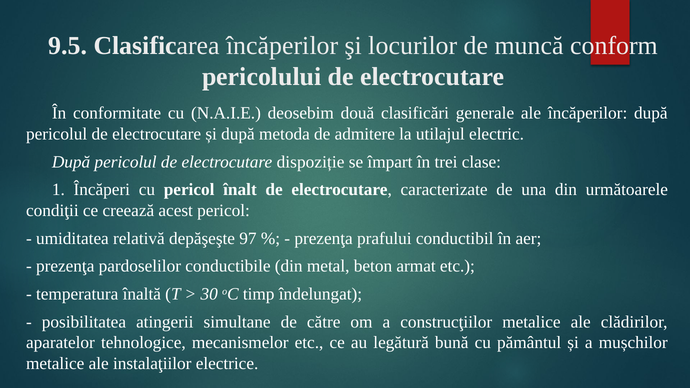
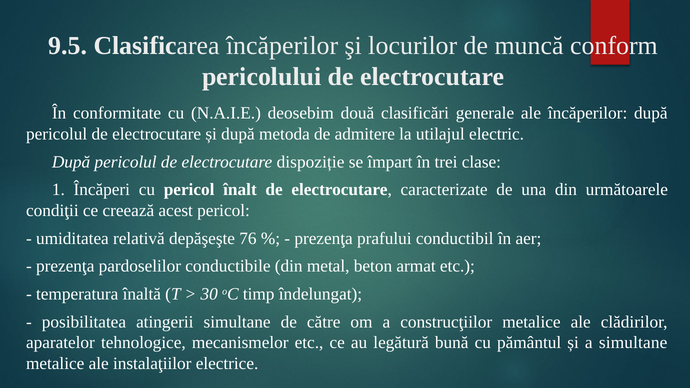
97: 97 -> 76 (248, 238)
a mușchilor: mușchilor -> simultane (633, 343)
